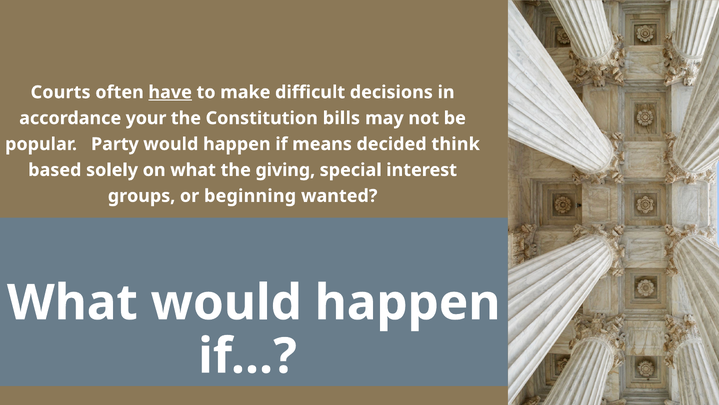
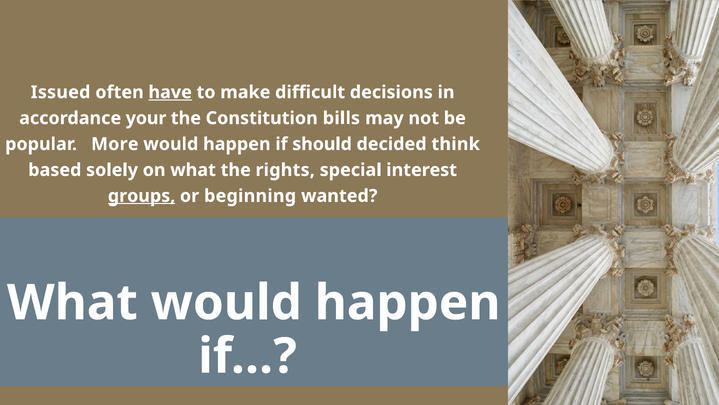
Courts: Courts -> Issued (61, 92)
Party: Party -> More (115, 144)
means: means -> should (322, 144)
giving: giving -> rights (285, 170)
groups underline: none -> present (142, 196)
